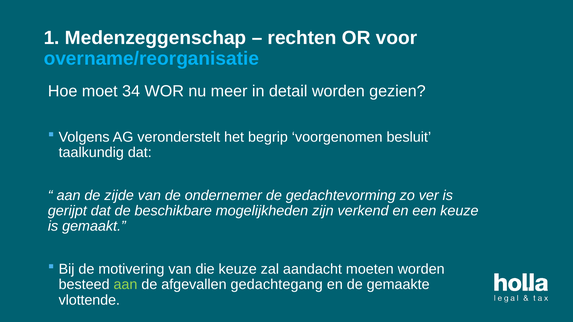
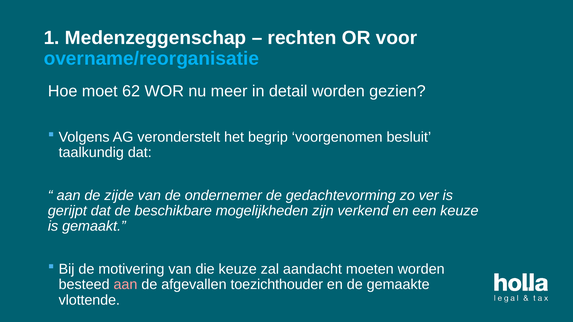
34: 34 -> 62 (131, 91)
aan colour: light green -> pink (125, 285)
gedachtegang: gedachtegang -> toezichthouder (277, 285)
